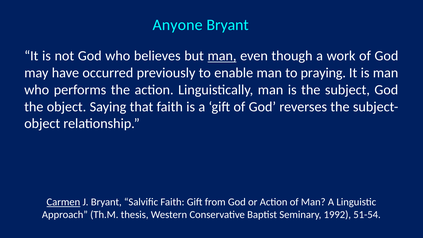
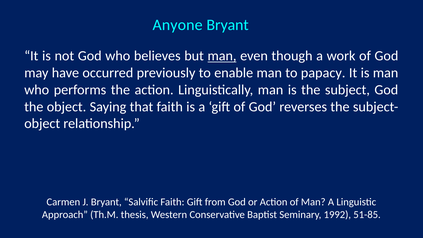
praying: praying -> papacy (323, 73)
Carmen underline: present -> none (63, 202)
51-54: 51-54 -> 51-85 (367, 215)
